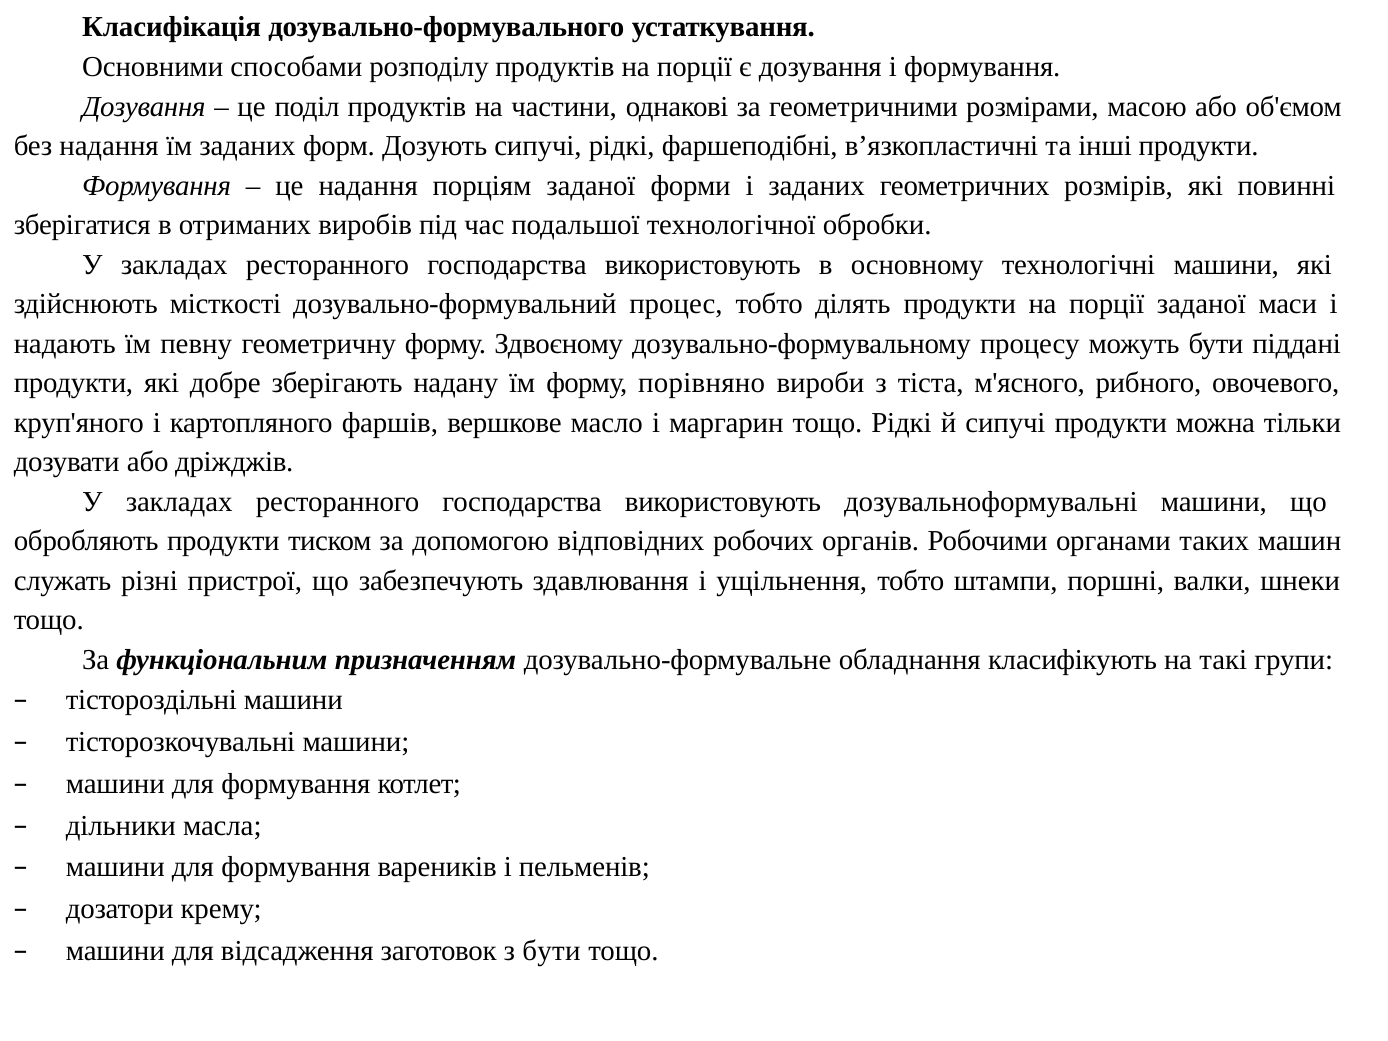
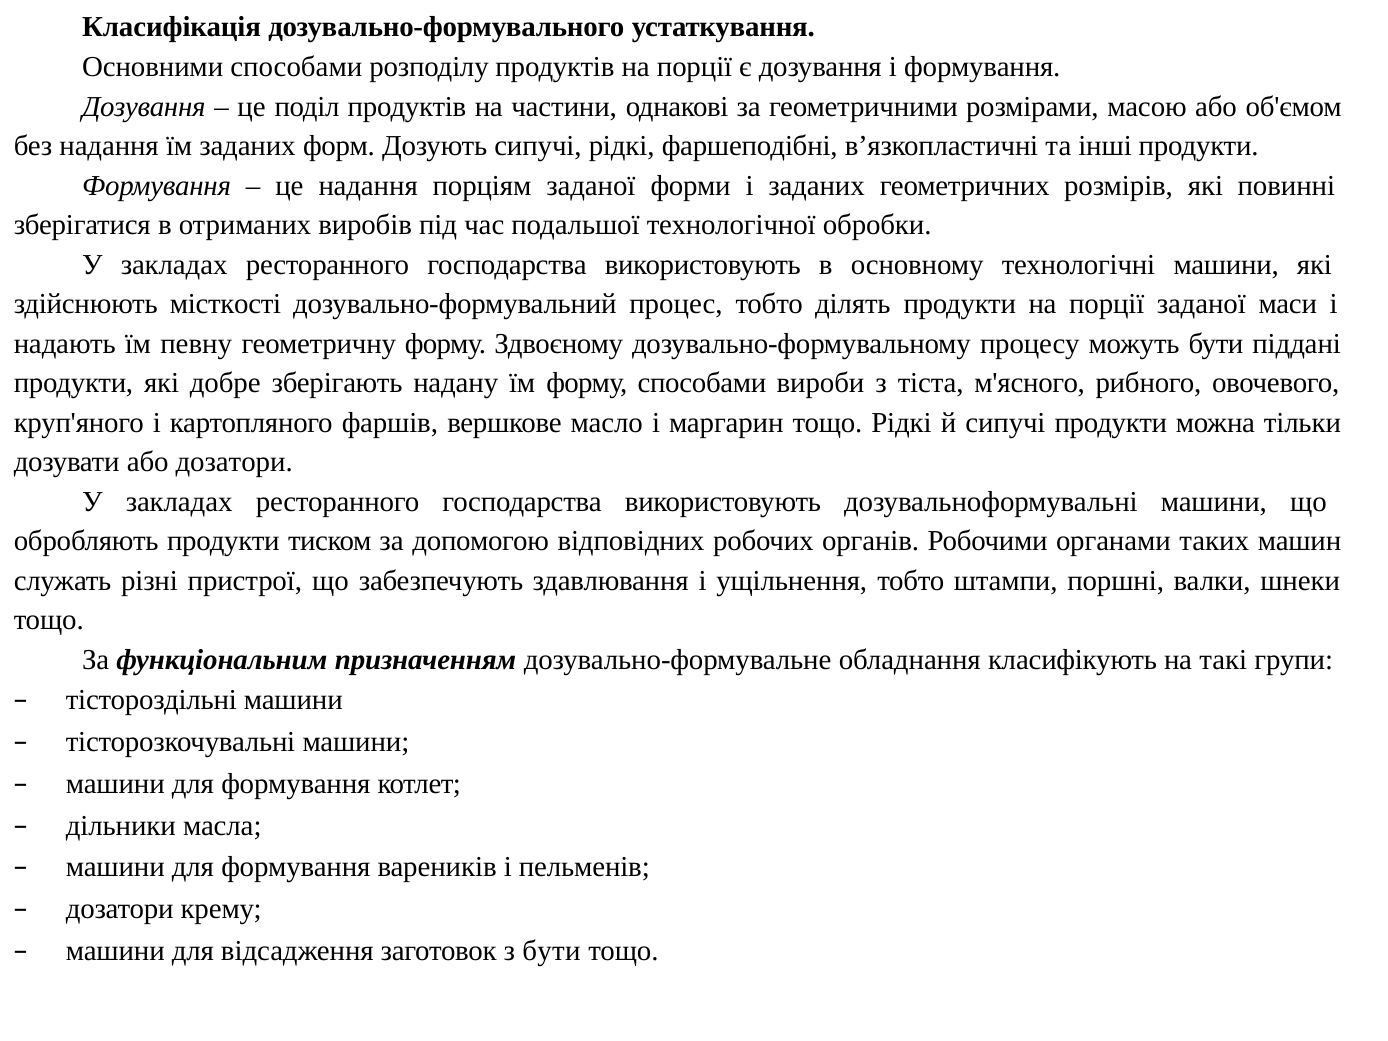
форму порівняно: порівняно -> способами (702, 383)
або дріжджів: дріжджів -> дозатори (234, 462)
